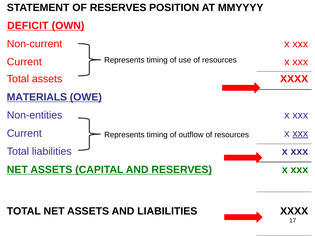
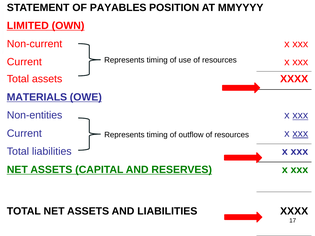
OF RESERVES: RESERVES -> PAYABLES (118, 8)
DEFICIT: DEFICIT -> LIMITED (28, 26)
xxx underline: none -> present (300, 115)
